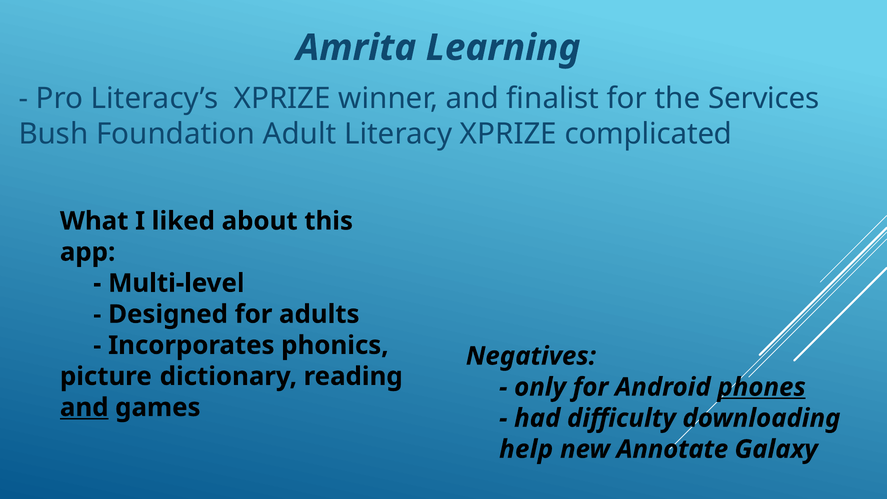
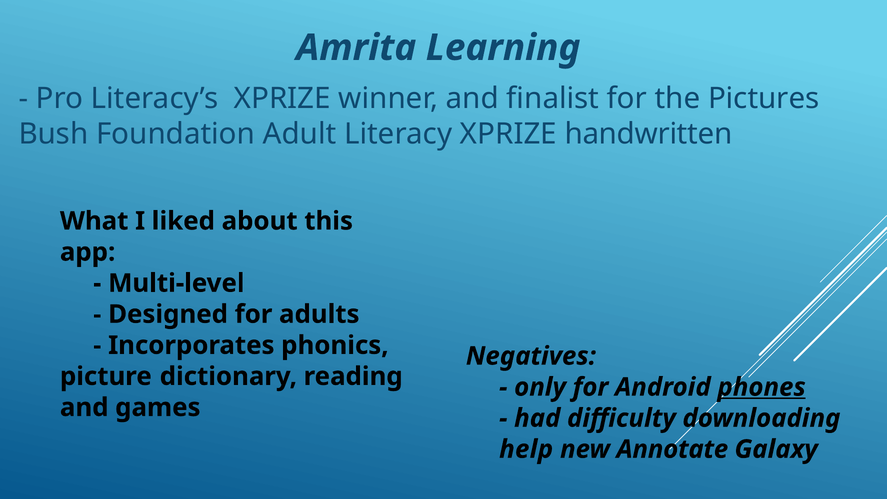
Services: Services -> Pictures (764, 99)
complicated: complicated -> handwritten (648, 134)
and underline: present -> none (84, 407)
